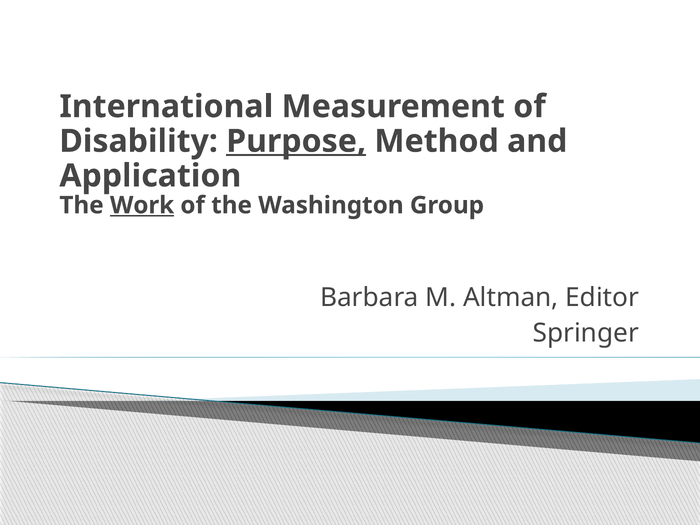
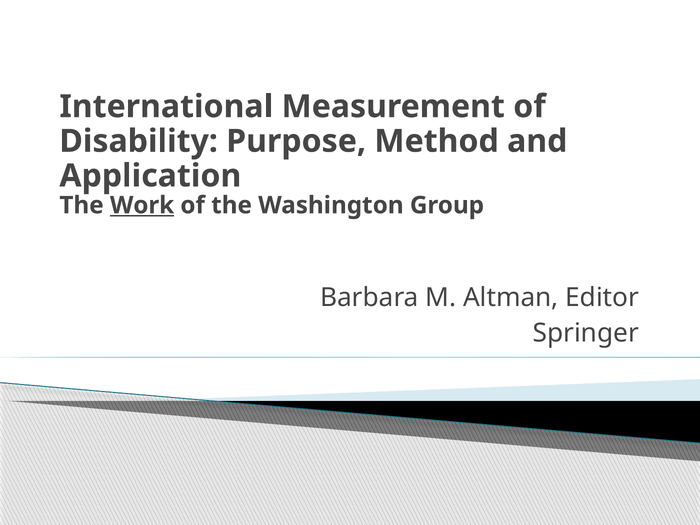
Purpose underline: present -> none (296, 141)
